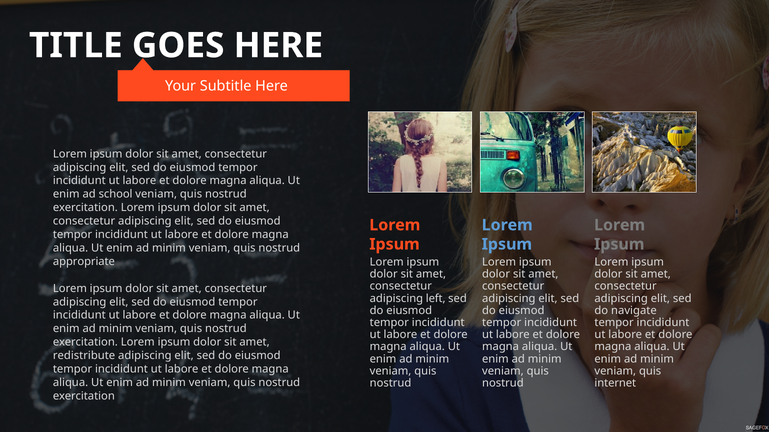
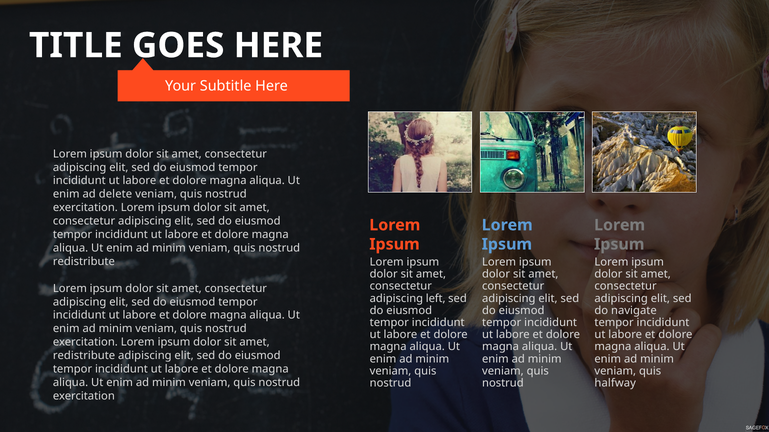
school: school -> delete (115, 194)
appropriate: appropriate -> redistribute (84, 262)
internet: internet -> halfway (615, 384)
